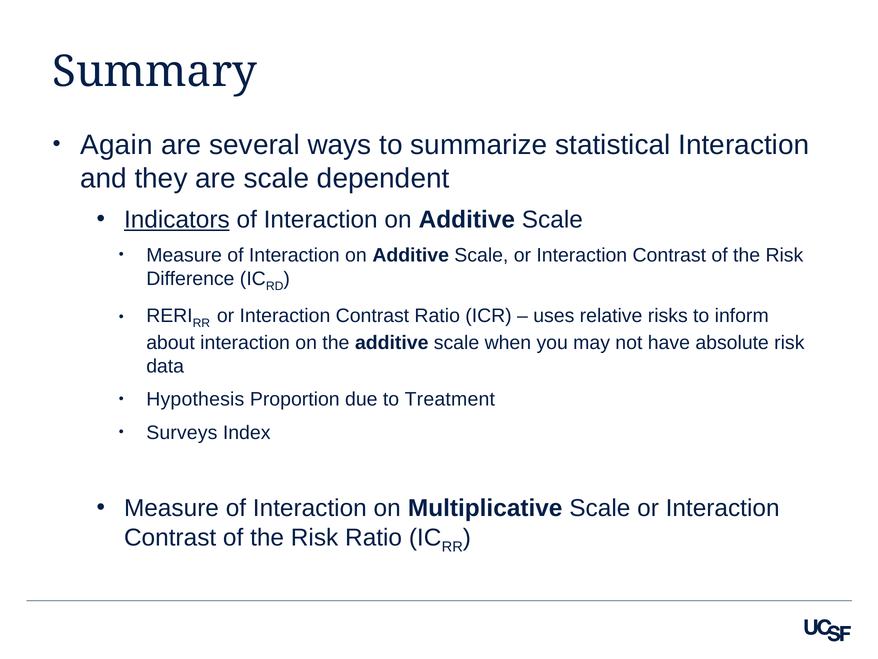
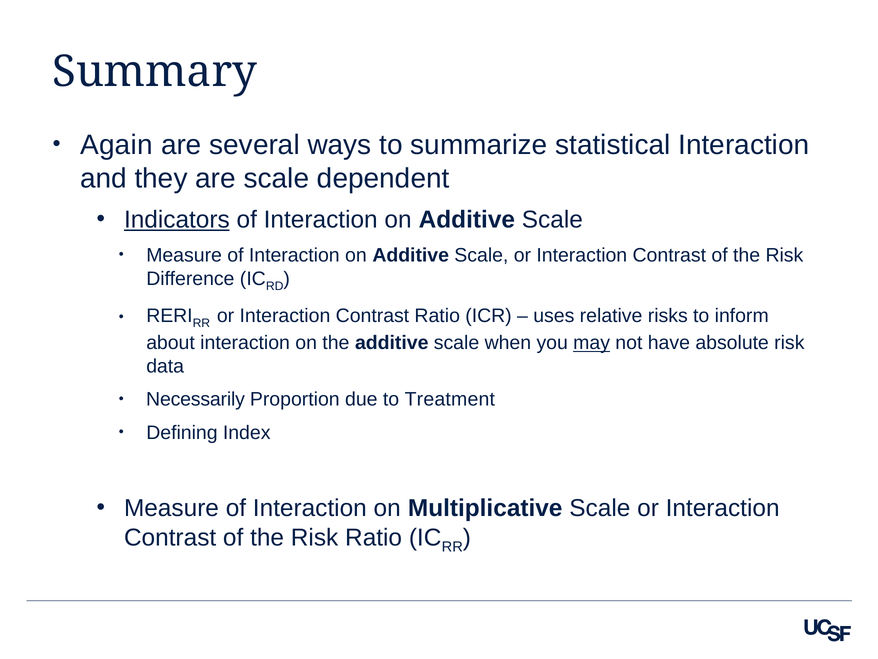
may underline: none -> present (592, 343)
Hypothesis: Hypothesis -> Necessarily (196, 399)
Surveys: Surveys -> Defining (182, 432)
